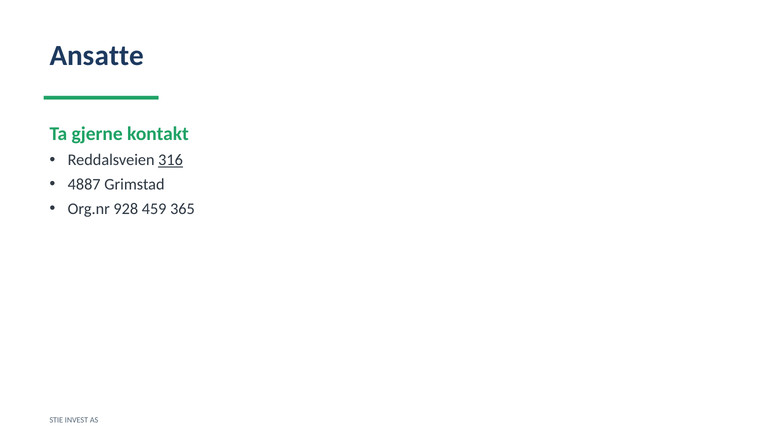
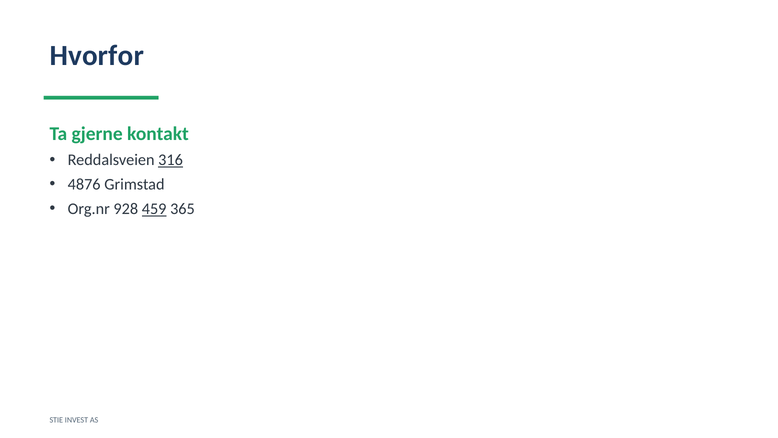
Ansatte: Ansatte -> Hvorfor (97, 56)
4887: 4887 -> 4876 (84, 184)
459 underline: none -> present (154, 209)
